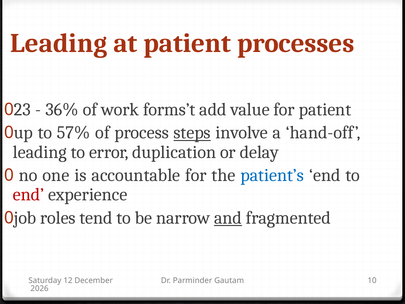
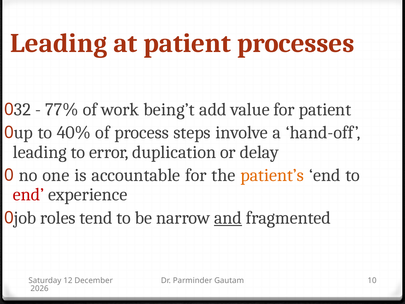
23: 23 -> 32 (22, 110)
36%: 36% -> 77% (62, 110)
forms’t: forms’t -> being’t (169, 110)
57%: 57% -> 40% (74, 133)
steps underline: present -> none (192, 133)
patient’s colour: blue -> orange (272, 175)
